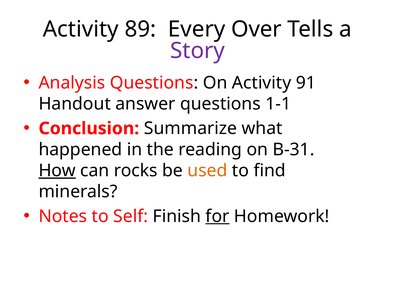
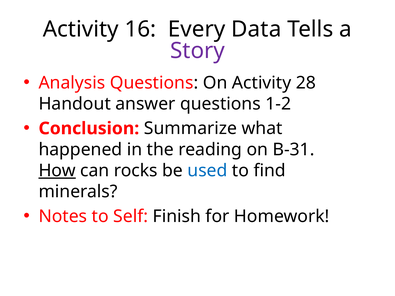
89: 89 -> 16 (140, 29)
Over: Over -> Data (256, 29)
91: 91 -> 28 (306, 83)
1-1: 1-1 -> 1-2 (278, 104)
used colour: orange -> blue (207, 171)
for underline: present -> none (217, 216)
